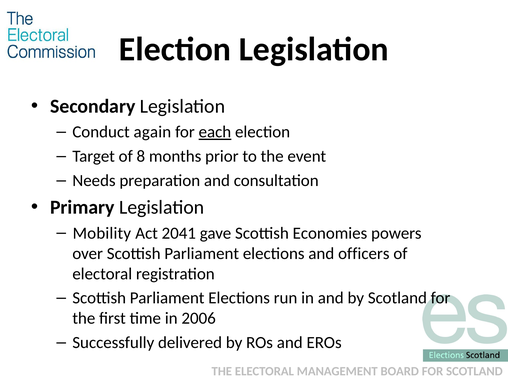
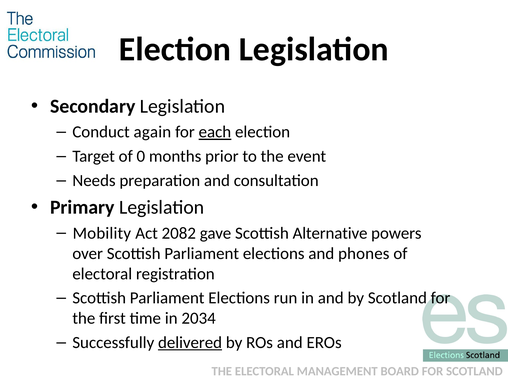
8: 8 -> 0 (141, 156)
2041: 2041 -> 2082 (179, 233)
Economies: Economies -> Alternative (330, 233)
officers: officers -> phones (364, 253)
2006: 2006 -> 2034 (199, 318)
delivered underline: none -> present (190, 343)
